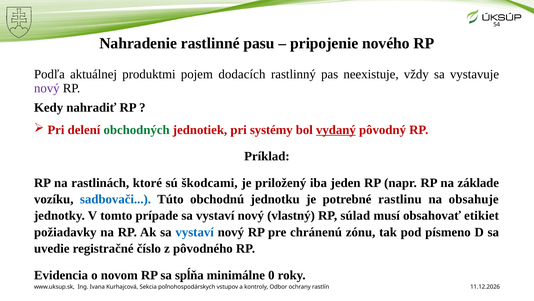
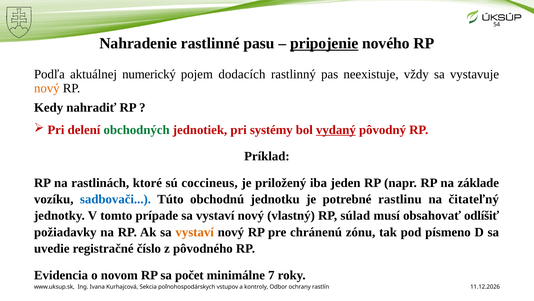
pripojenie underline: none -> present (324, 43)
produktmi: produktmi -> numerický (149, 74)
nový colour: purple -> orange (47, 88)
škodcami: škodcami -> coccineus (210, 182)
obsahuje: obsahuje -> čitateľný (474, 199)
etikiet: etikiet -> odlíšiť (482, 215)
vystaví colour: blue -> orange (195, 232)
spĺňa: spĺňa -> počet (189, 275)
0: 0 -> 7 (271, 275)
